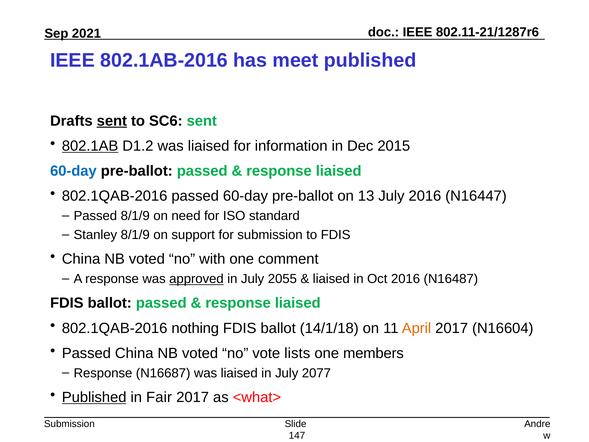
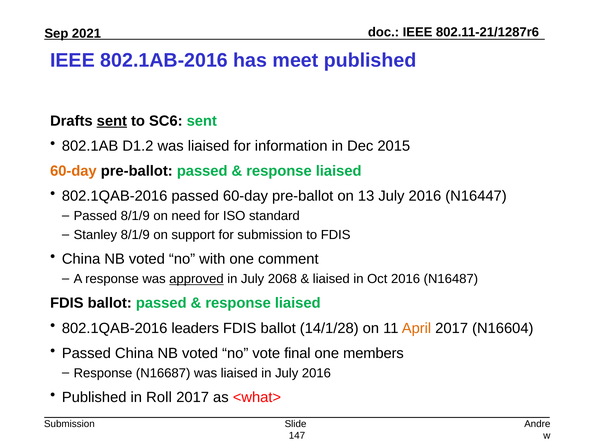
802.1AB underline: present -> none (90, 146)
60-day colour: blue -> orange (73, 171)
2055: 2055 -> 2068 (282, 279)
nothing: nothing -> leaders (195, 328)
14/1/18: 14/1/18 -> 14/1/28 (329, 328)
lists: lists -> final (297, 353)
in July 2077: 2077 -> 2016 (316, 373)
Published underline: present -> none (94, 397)
Fair: Fair -> Roll (159, 397)
